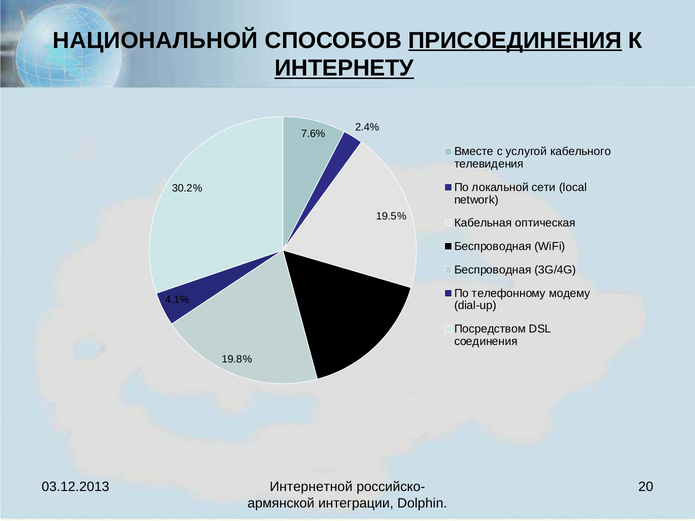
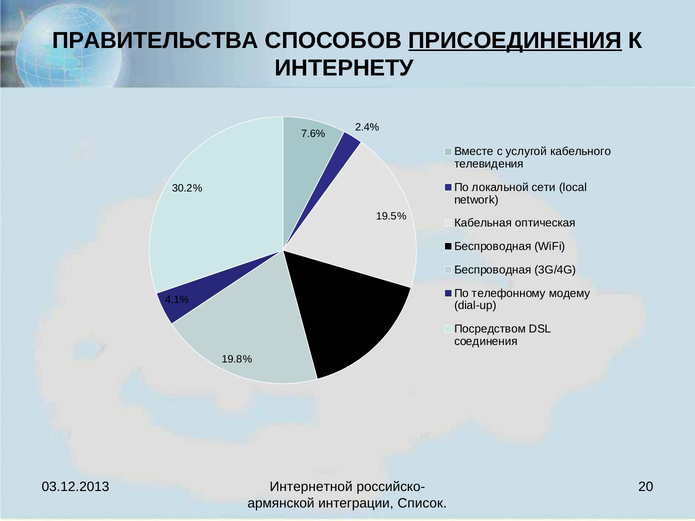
НАЦИОНАЛЬНОЙ: НАЦИОНАЛЬНОЙ -> ПРАВИТЕЛЬСТВА (155, 40)
ИНТЕРНЕТУ underline: present -> none (344, 68)
Dolphin: Dolphin -> Список (422, 503)
